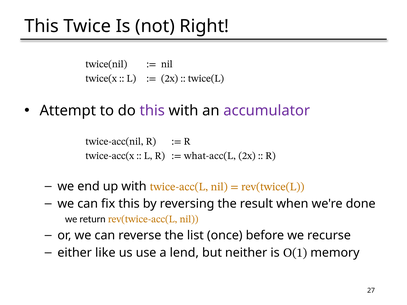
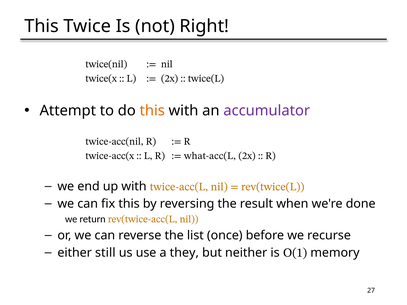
this colour: purple -> orange (152, 111)
like: like -> still (105, 253)
lend: lend -> they (184, 253)
